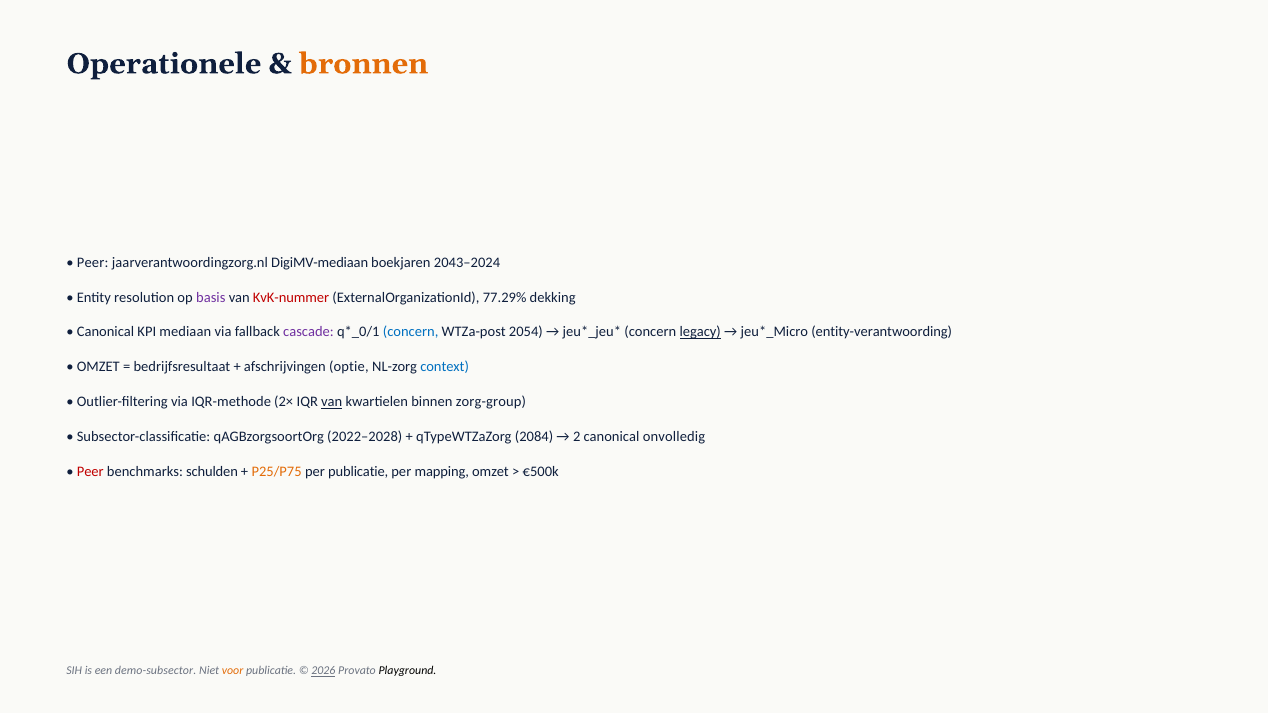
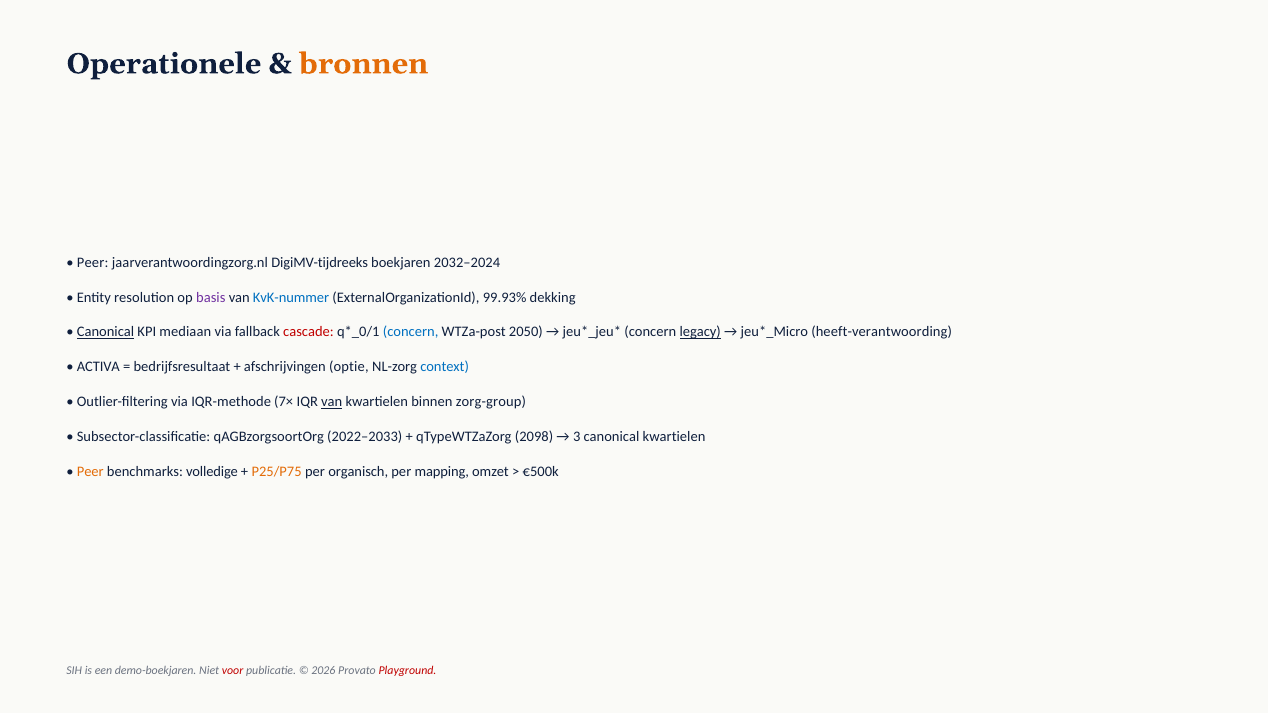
DigiMV-mediaan: DigiMV-mediaan -> DigiMV-tijdreeks (320, 262)
2043–2024: 2043–2024 -> 2032–2024 (467, 262)
KvK-nummer colour: red -> blue (291, 297)
77.29%: 77.29% -> 99.93% (505, 297)
Canonical underline: none -> present (105, 332)
cascade colour: purple -> red (308, 332)
2054: 2054 -> 2050 (526, 332)
entity-verantwoording: entity-verantwoording -> heeft-verantwoording (882, 332)
OMZET: OMZET -> ACTIVA (98, 367)
2×: 2× -> 7× (284, 402)
2022–2028: 2022–2028 -> 2022–2033 (365, 437)
2084: 2084 -> 2098 (534, 437)
2: 2 -> 3 (577, 437)
canonical onvolledig: onvolledig -> kwartielen (674, 437)
Peer colour: red -> orange (90, 472)
schulden: schulden -> volledige (212, 472)
per publicatie: publicatie -> organisch (358, 472)
demo-subsector: demo-subsector -> demo-boekjaren (156, 671)
voor colour: orange -> red (233, 671)
2026 underline: present -> none (323, 671)
Playground colour: black -> red (408, 671)
